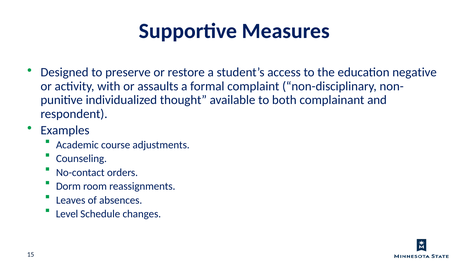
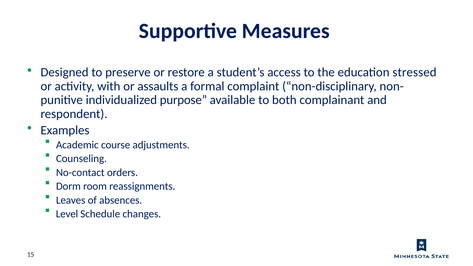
negative: negative -> stressed (415, 72)
thought: thought -> purpose (183, 100)
